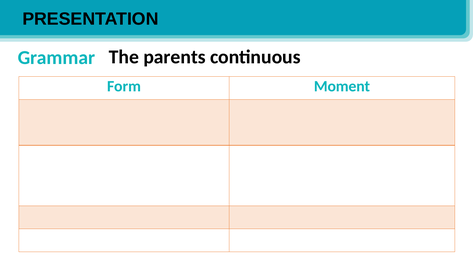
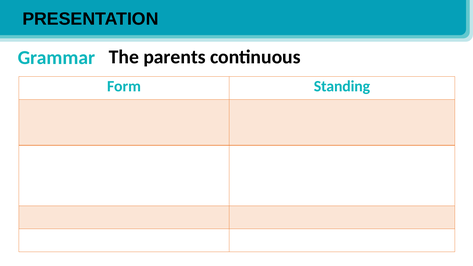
Moment: Moment -> Standing (342, 86)
